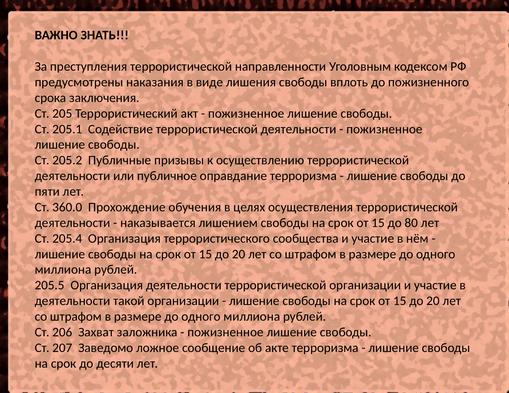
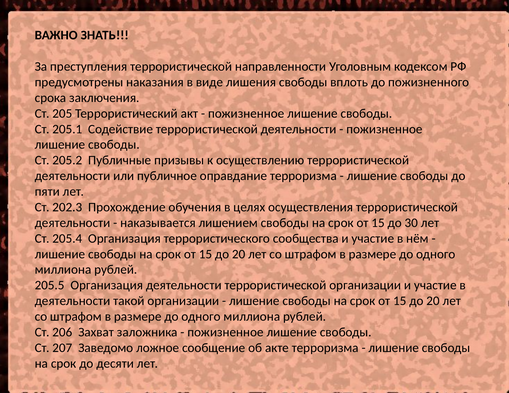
360.0: 360.0 -> 202.3 (67, 207)
80: 80 -> 30 (411, 223)
